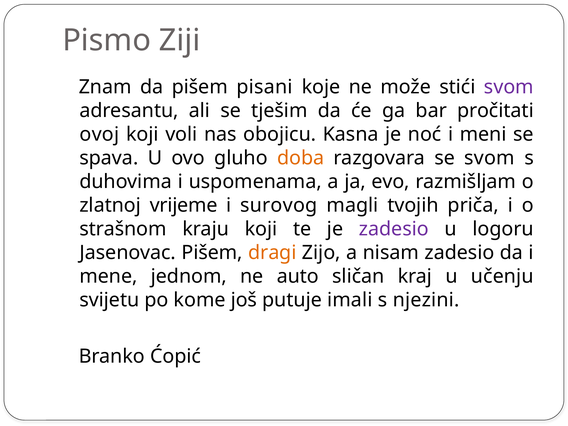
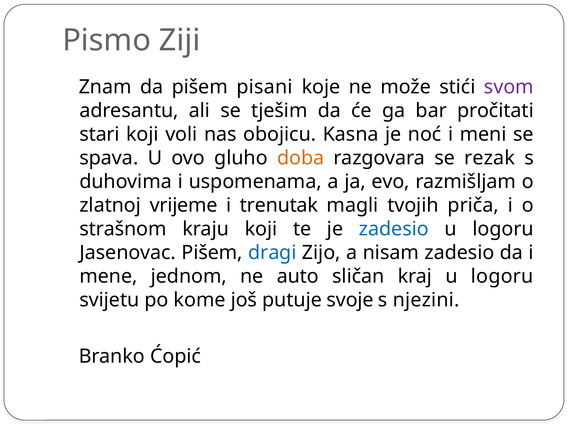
ovoj: ovoj -> stari (100, 134)
se svom: svom -> rezak (490, 158)
surovog: surovog -> trenutak (279, 205)
zadesio colour: purple -> blue (394, 229)
dragi colour: orange -> blue (272, 253)
kraj u učenju: učenju -> logoru (502, 276)
imali: imali -> svoje (350, 300)
